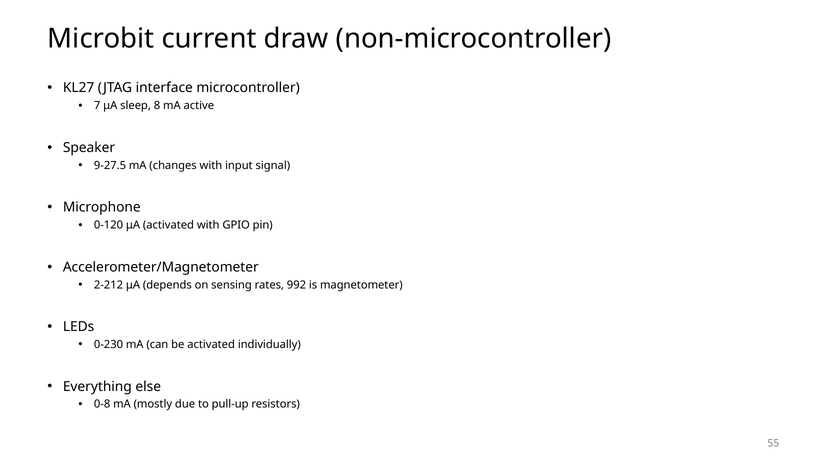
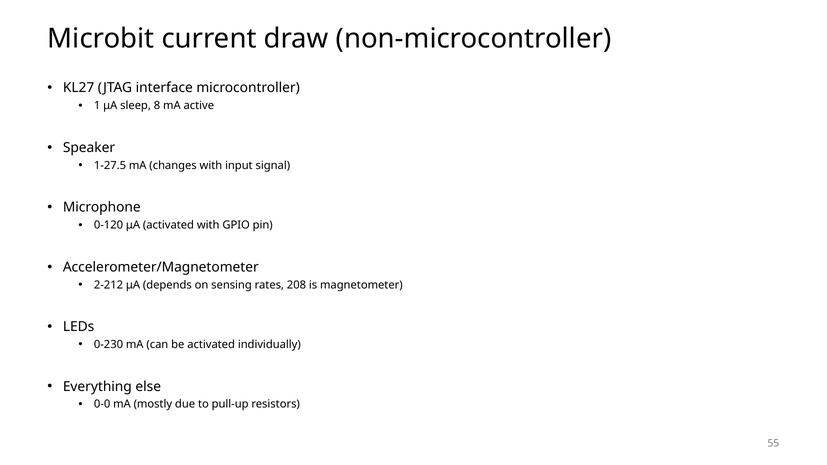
7: 7 -> 1 (97, 106)
9-27.5: 9-27.5 -> 1-27.5 (110, 166)
992: 992 -> 208 (296, 285)
0-8: 0-8 -> 0-0 (102, 404)
